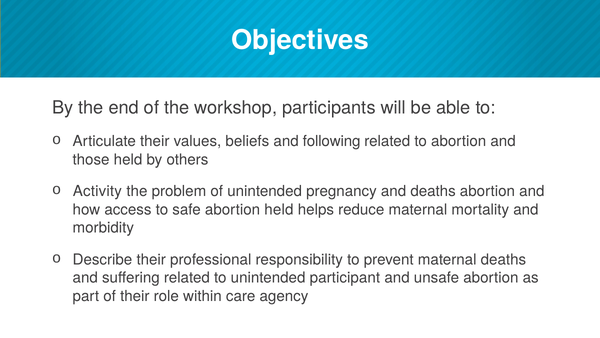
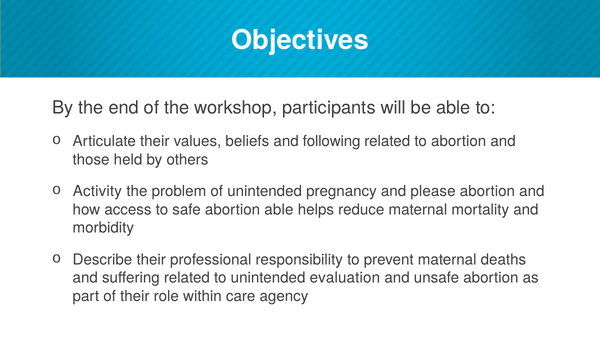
and deaths: deaths -> please (433, 191)
abortion held: held -> able (279, 209)
participant: participant -> evaluation (345, 278)
